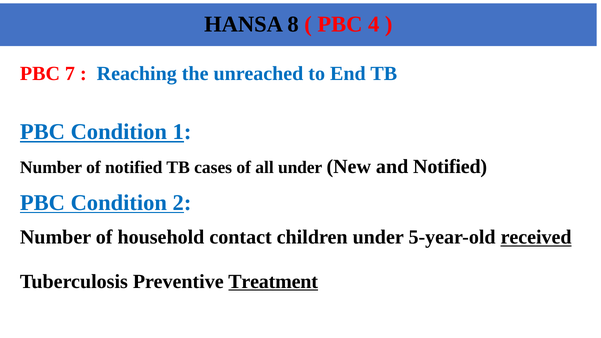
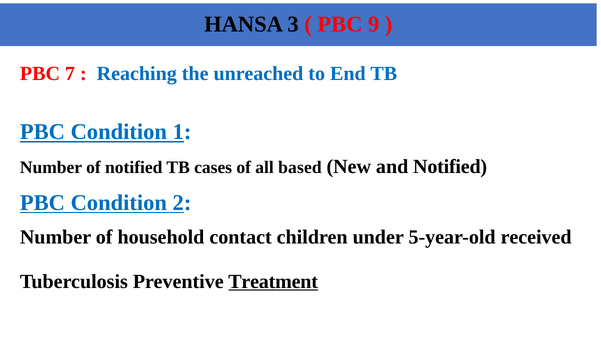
8: 8 -> 3 (293, 25)
4: 4 -> 9 (374, 25)
all under: under -> based (300, 167)
received underline: present -> none (536, 237)
